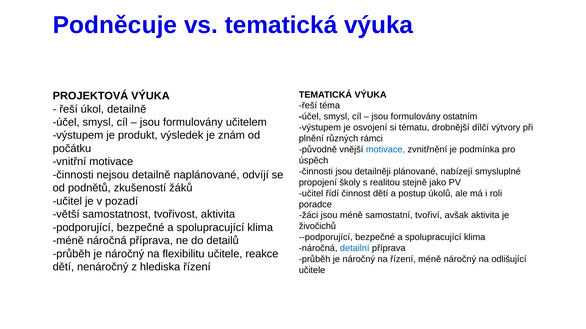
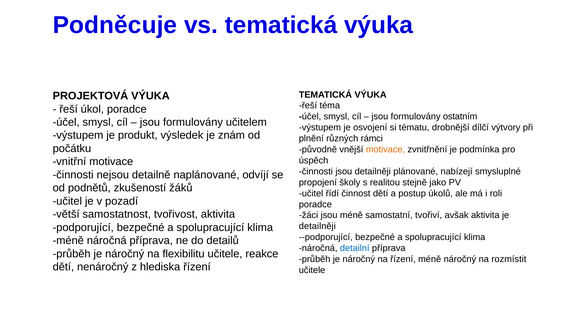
úkol detailně: detailně -> poradce (127, 109)
motivace colour: blue -> orange (385, 150)
živočichů: živočichů -> detailněji (317, 227)
odlišující: odlišující -> rozmístit (509, 260)
